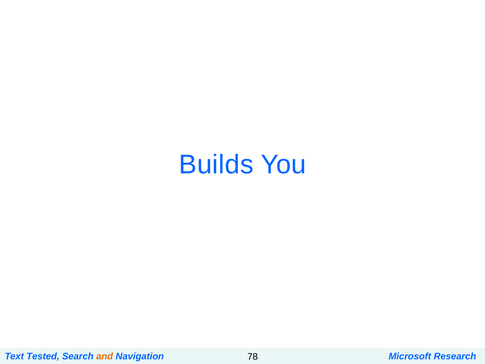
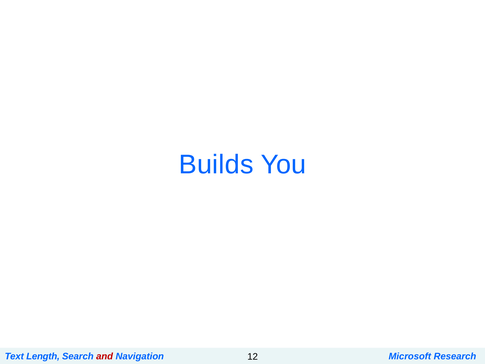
Tested: Tested -> Length (43, 356)
and colour: orange -> red (105, 356)
78: 78 -> 12 (253, 356)
